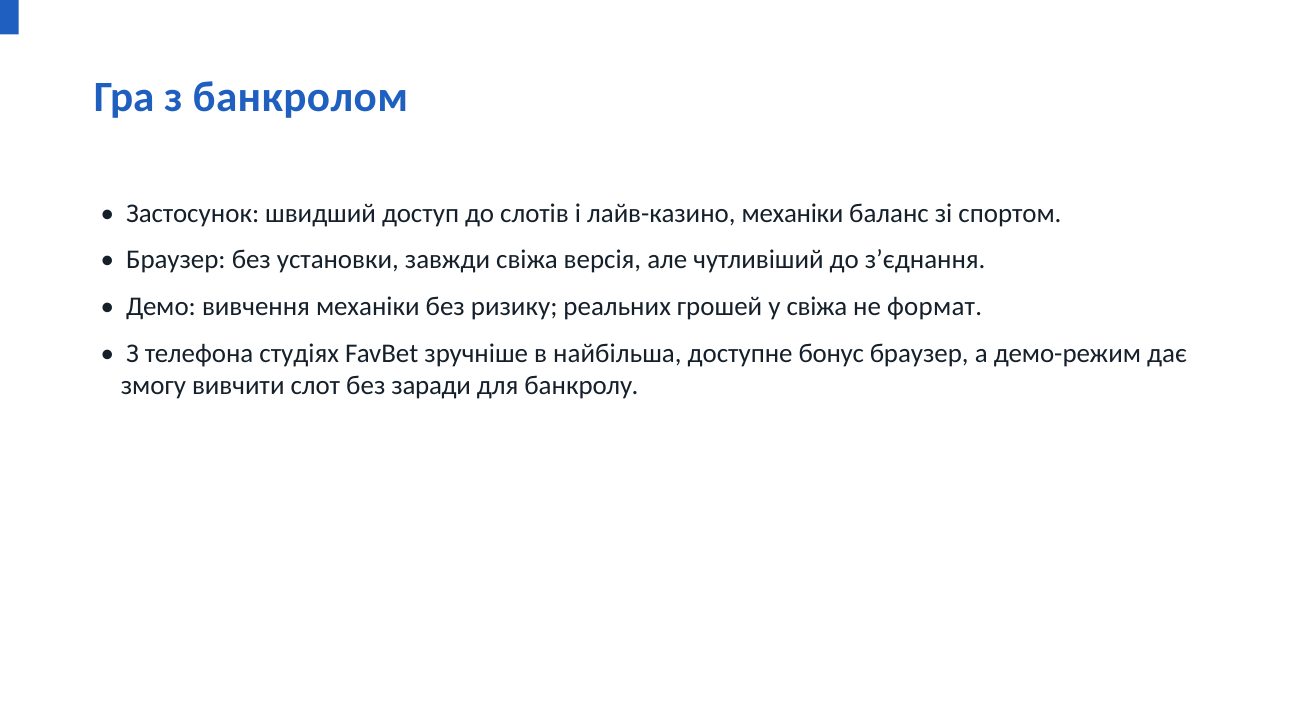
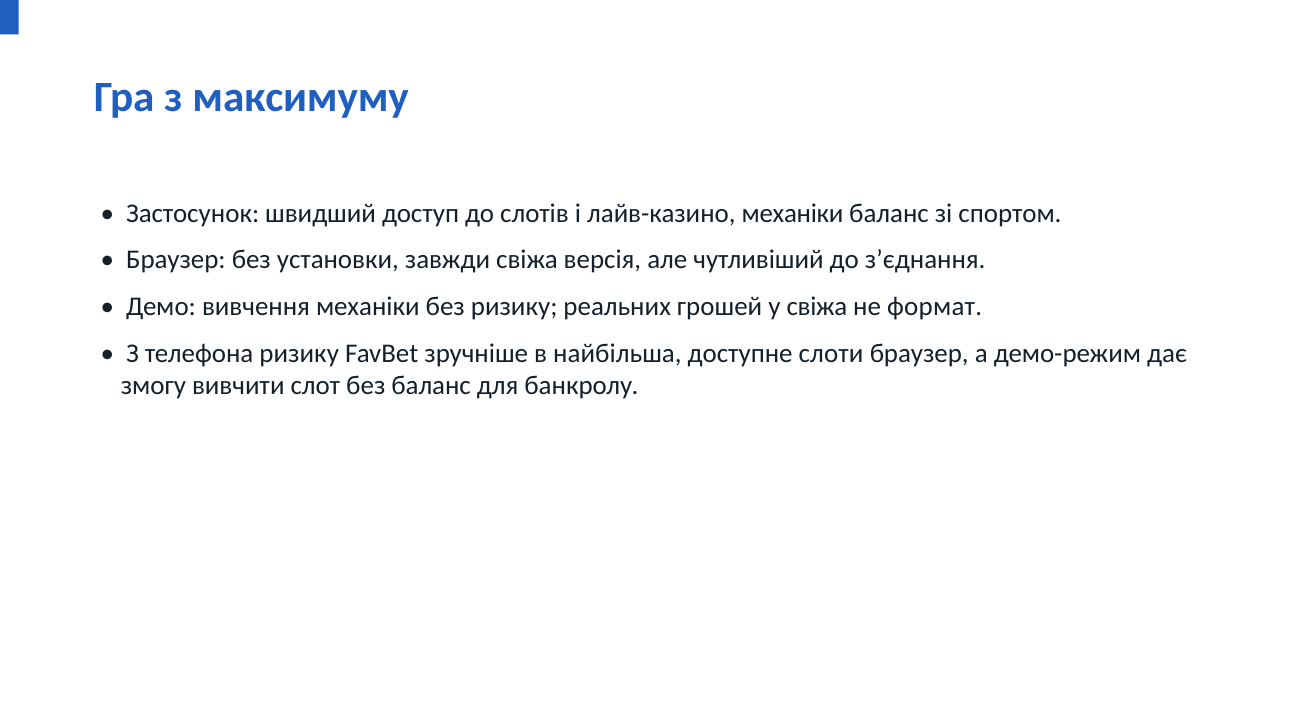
банкролом: банкролом -> максимуму (301, 97)
телефона студіях: студіях -> ризику (299, 353)
бонус: бонус -> слоти (831, 353)
без заради: заради -> баланс (431, 386)
